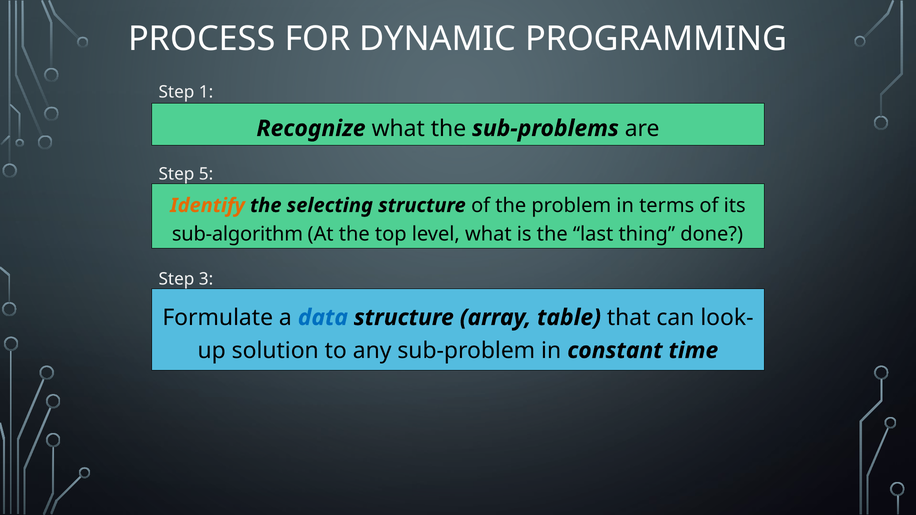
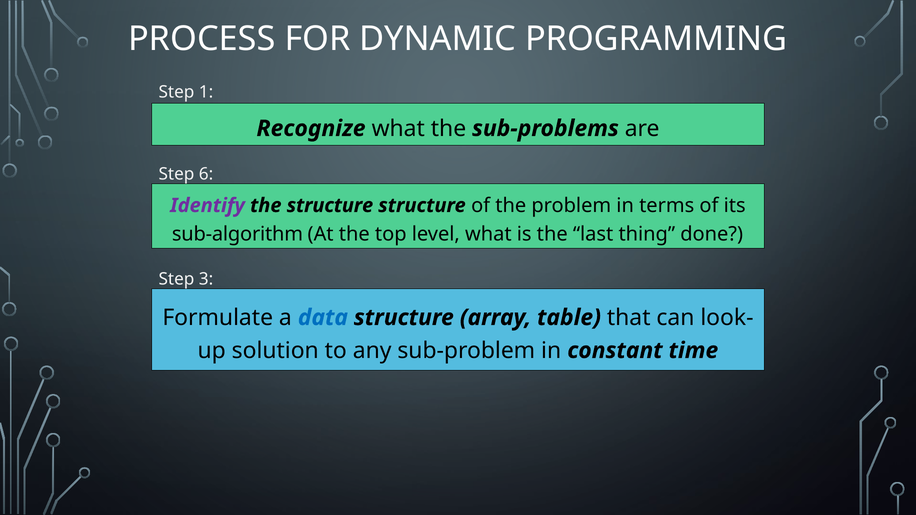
5: 5 -> 6 (206, 174)
Identify colour: orange -> purple (207, 206)
the selecting: selecting -> structure (330, 206)
